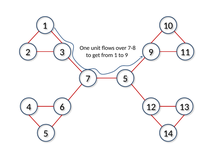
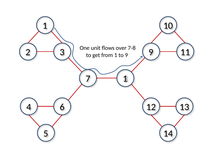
7 5: 5 -> 1 (125, 79)
